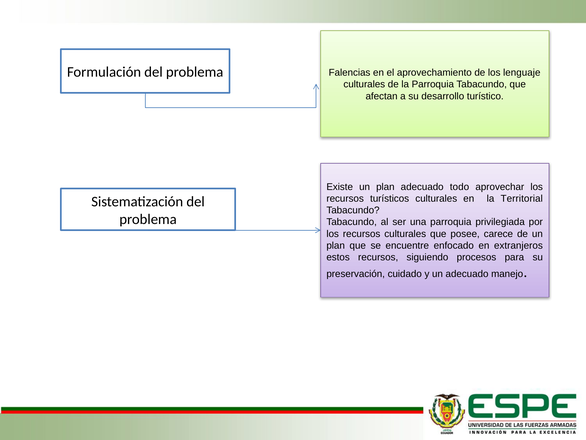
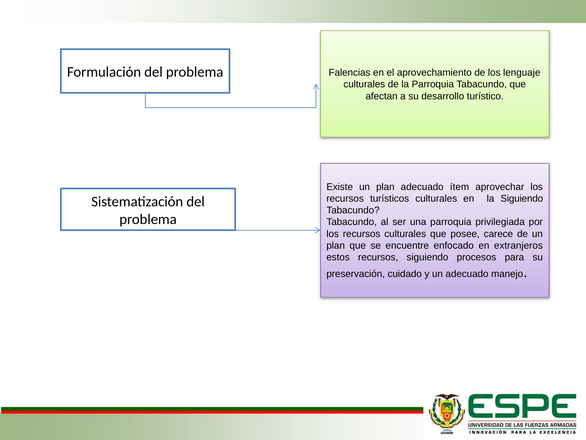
todo: todo -> ítem (460, 187)
la Territorial: Territorial -> Siguiendo (522, 198)
